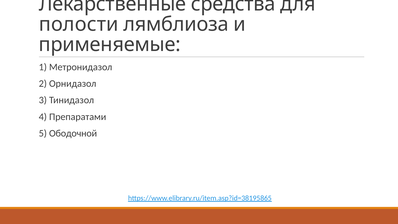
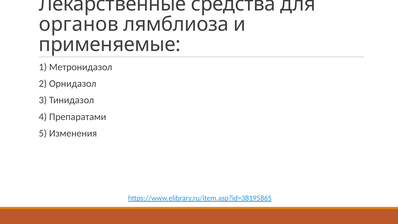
полости: полости -> органов (79, 24)
Ободочной: Ободочной -> Изменения (73, 133)
